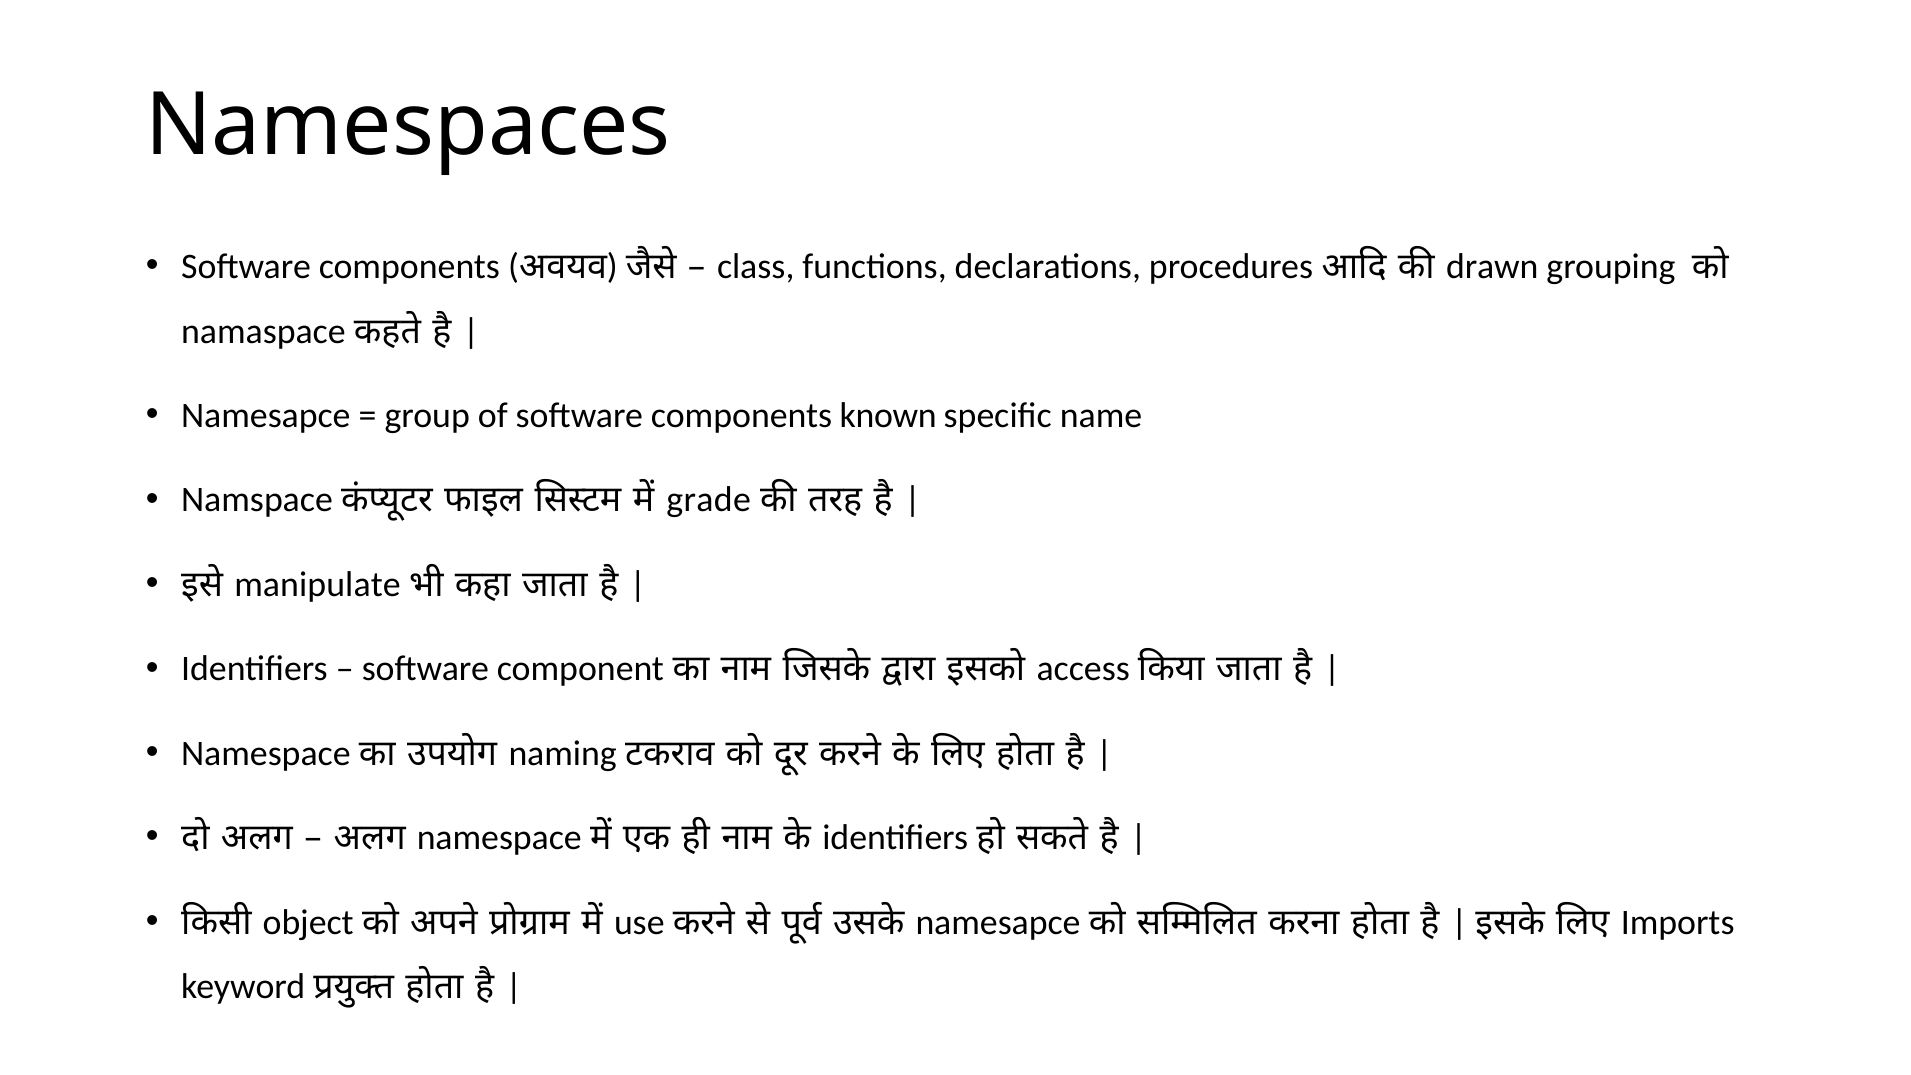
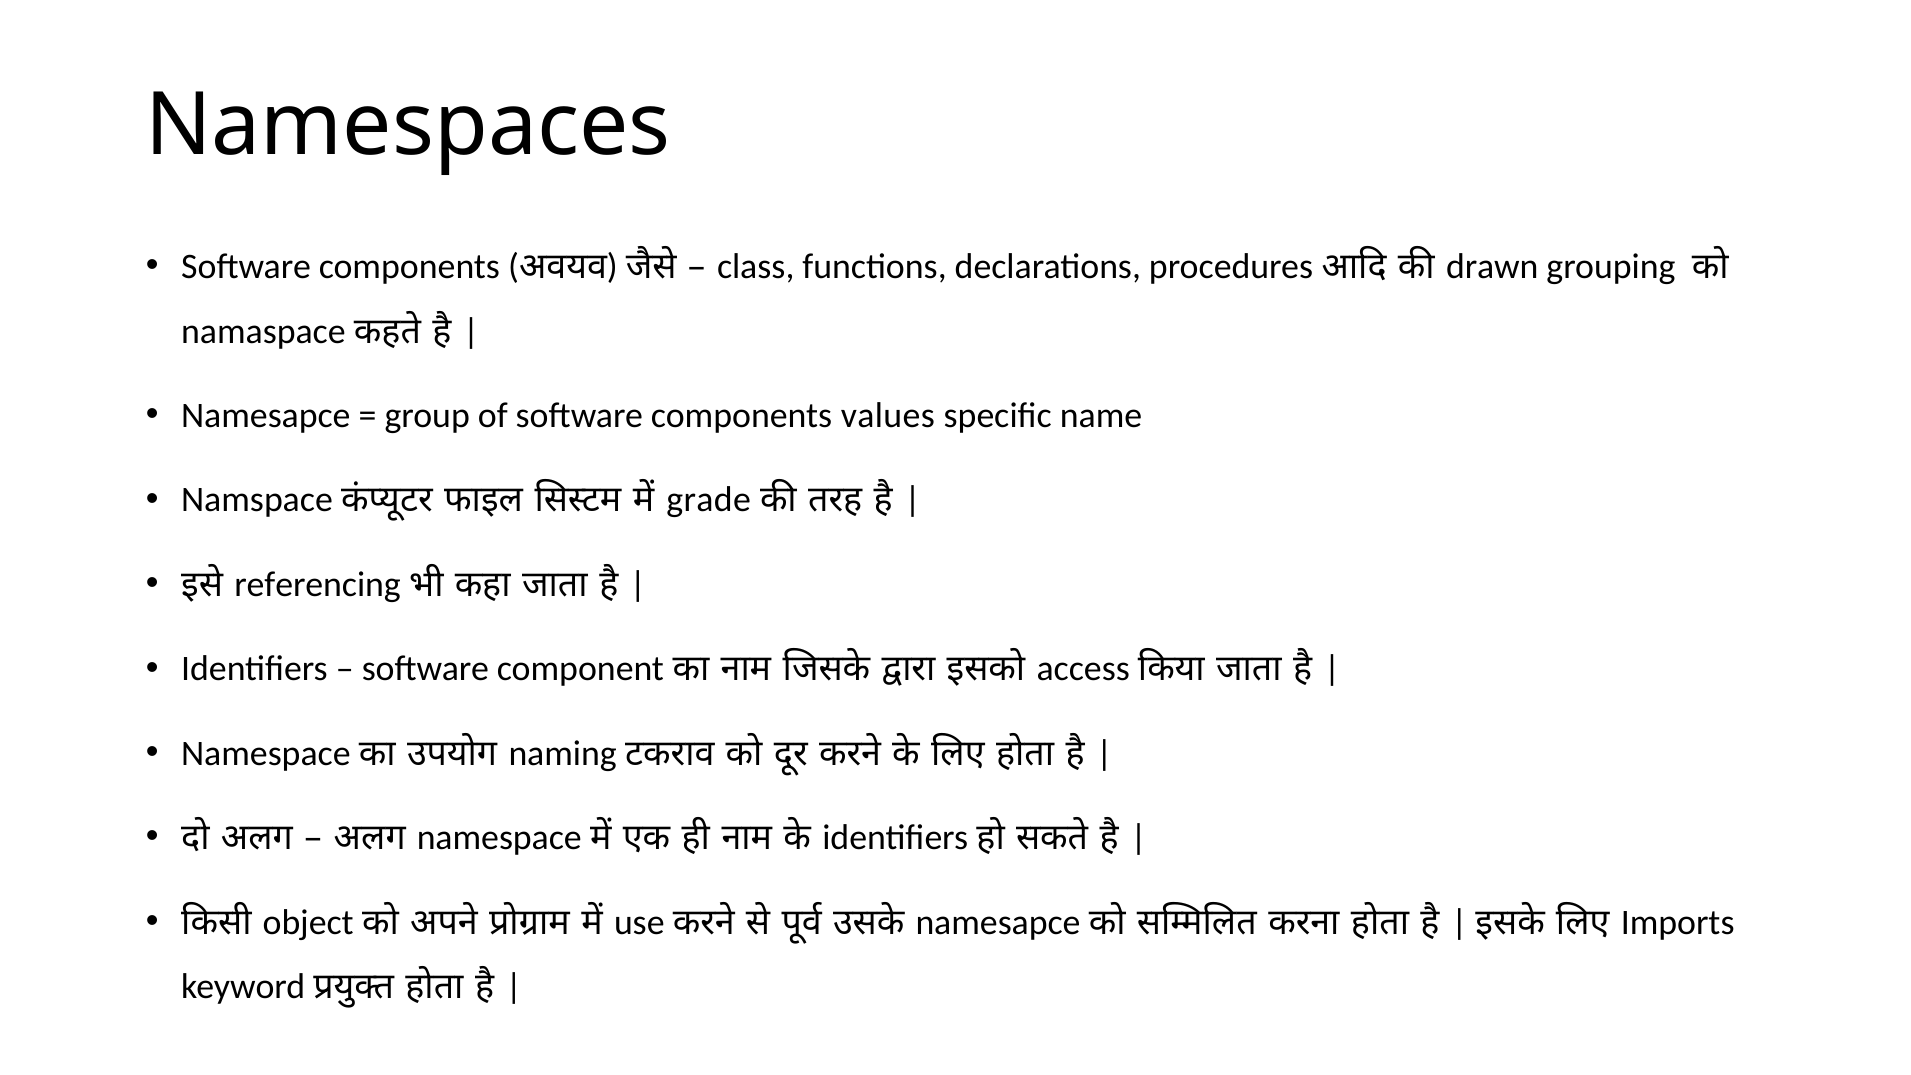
known: known -> values (888, 416)
manipulate: manipulate -> referencing (318, 585)
